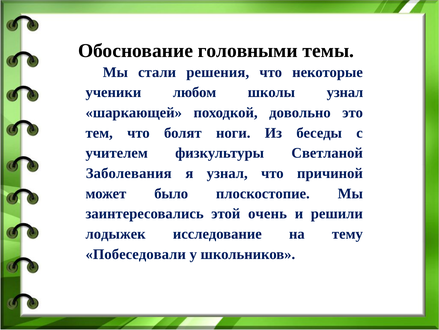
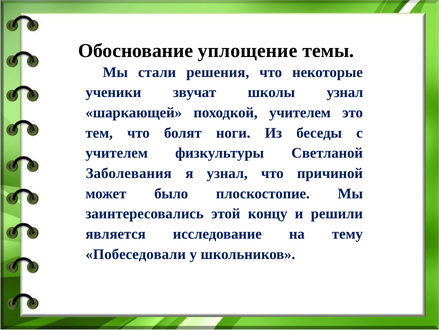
головными: головными -> уплощение (248, 51)
любом: любом -> звучат (195, 92)
походкой довольно: довольно -> учителем (300, 112)
очень: очень -> концу (268, 213)
лодыжек: лодыжек -> является (116, 234)
